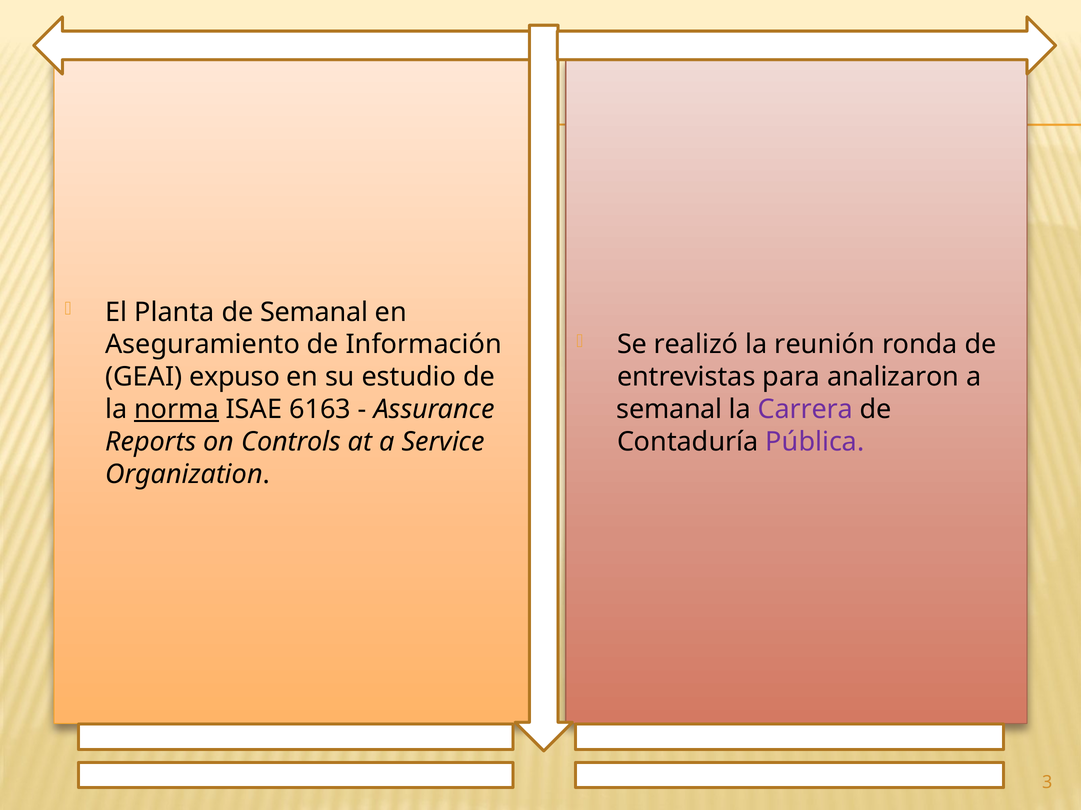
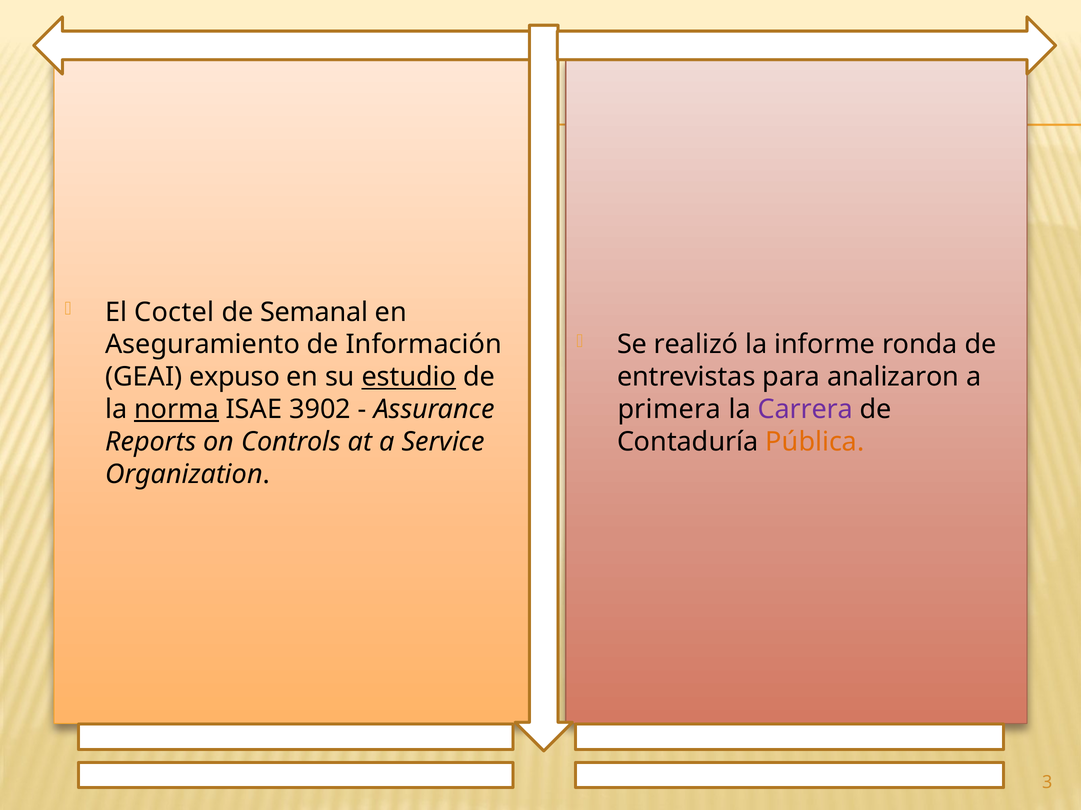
Planta: Planta -> Coctel (174, 312)
reunión: reunión -> informe (825, 345)
estudio underline: none -> present (409, 377)
6163: 6163 -> 3902 (320, 410)
semanal: semanal -> primera (669, 410)
Pública colour: purple -> orange (815, 442)
